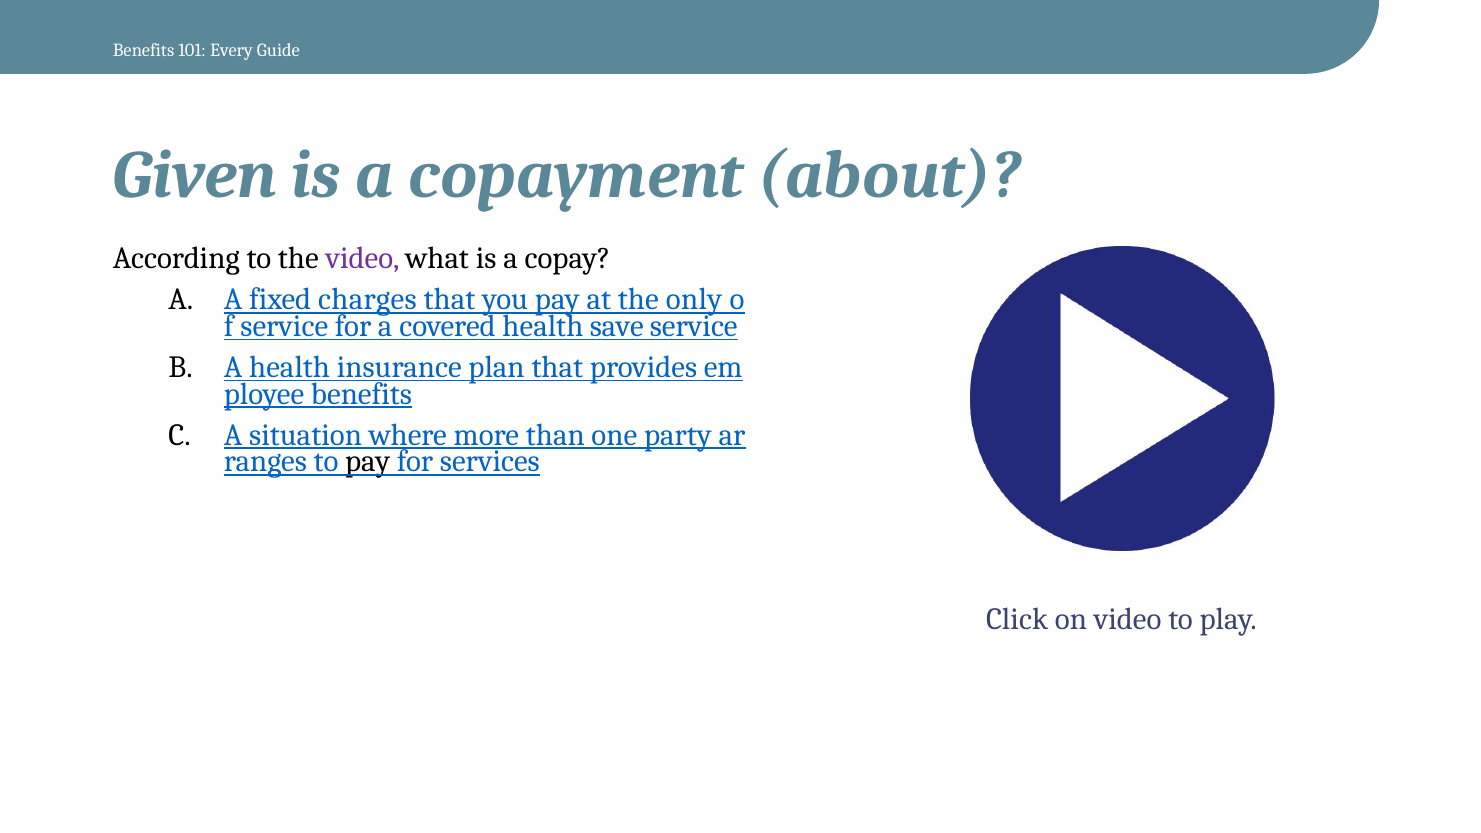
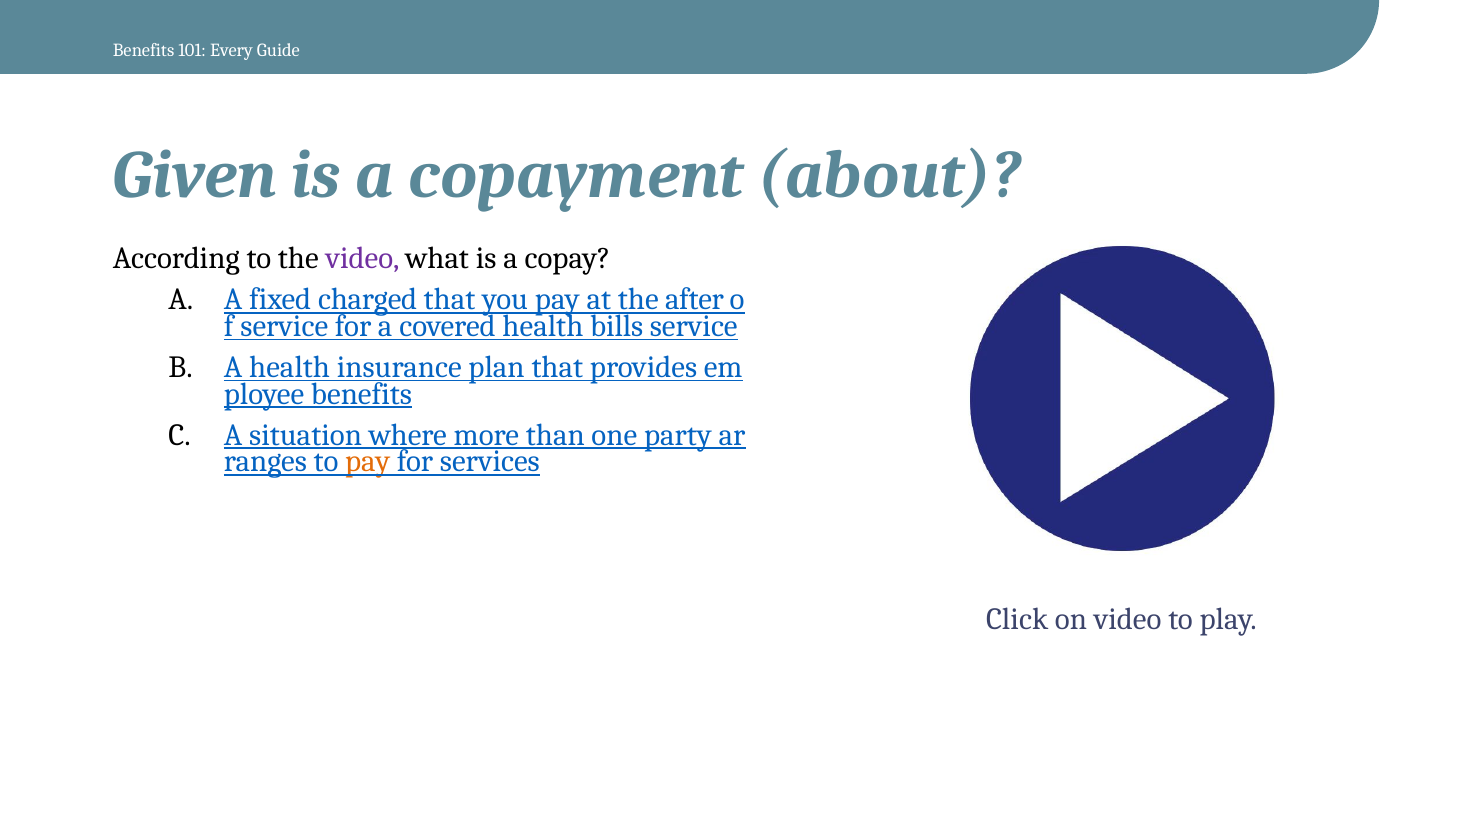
charges: charges -> charged (368, 300)
only: only -> after (694, 300)
save: save -> bills (617, 326)
pay colour: black -> orange (368, 462)
